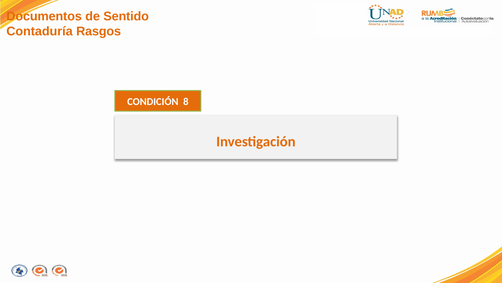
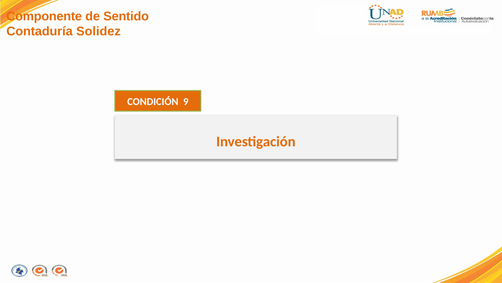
Documentos: Documentos -> Componente (44, 16)
Rasgos: Rasgos -> Solidez (98, 31)
8: 8 -> 9 (186, 102)
